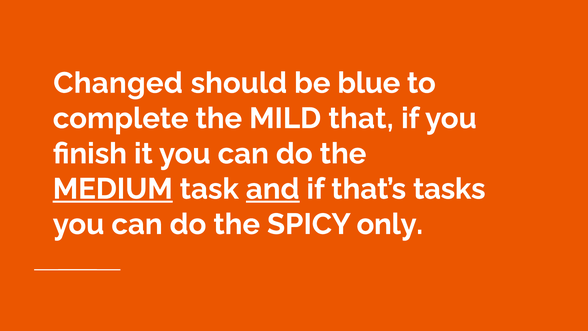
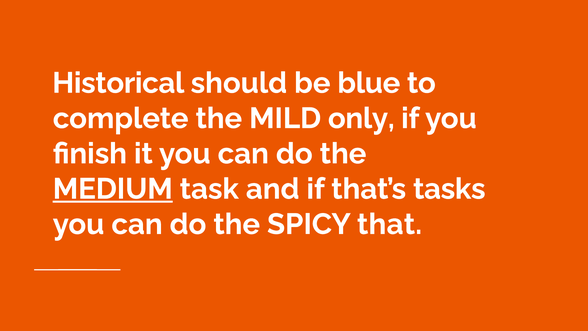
Changed: Changed -> Historical (118, 83)
that: that -> only (361, 118)
and underline: present -> none (273, 189)
only: only -> that (389, 224)
